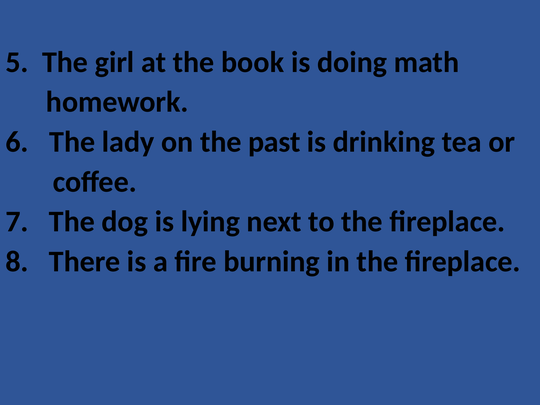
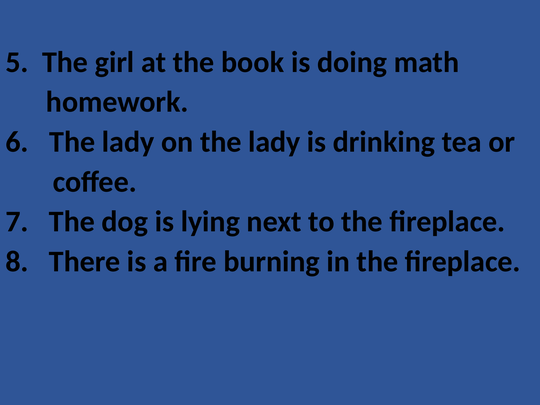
on the past: past -> lady (274, 142)
